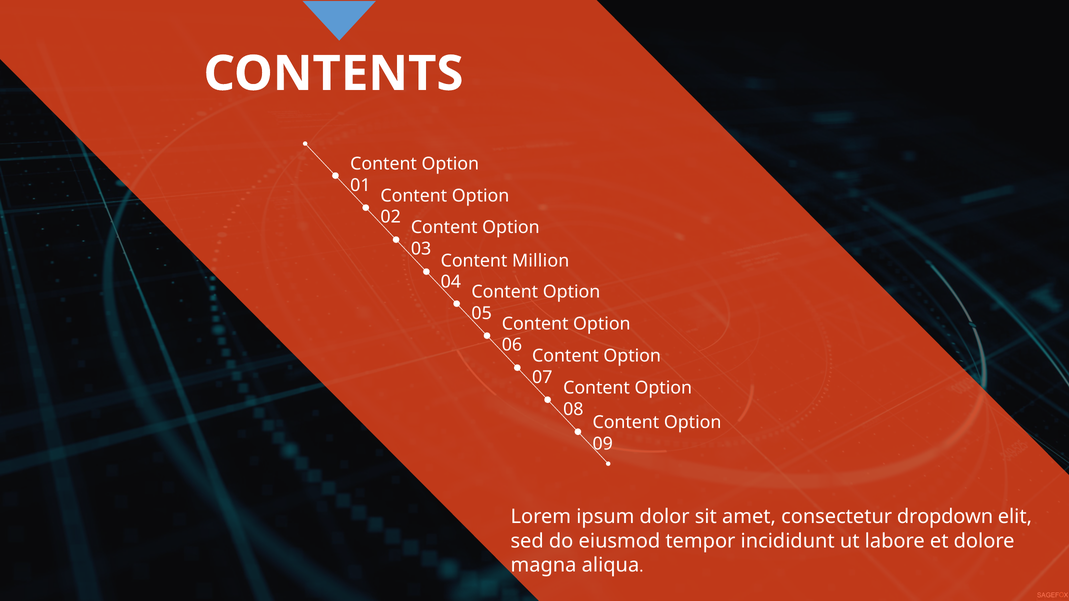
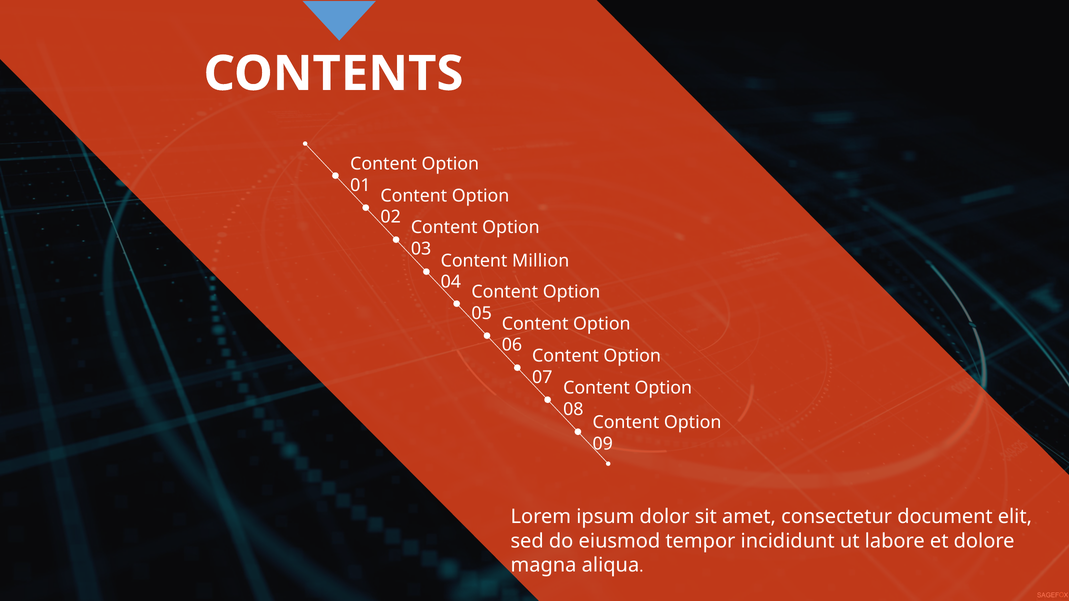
dropdown: dropdown -> document (945, 517)
